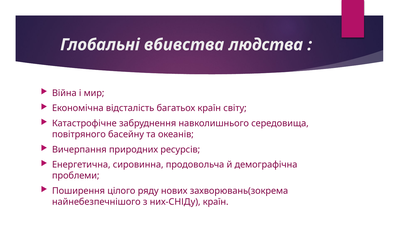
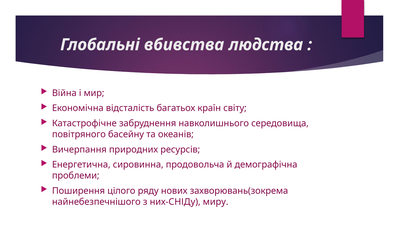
них-СНІДу країн: країн -> миру (216, 201)
